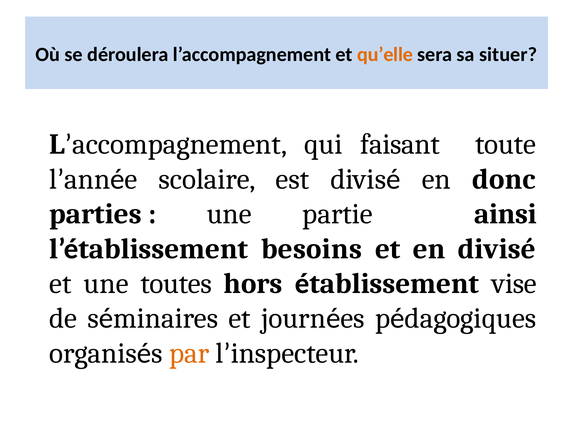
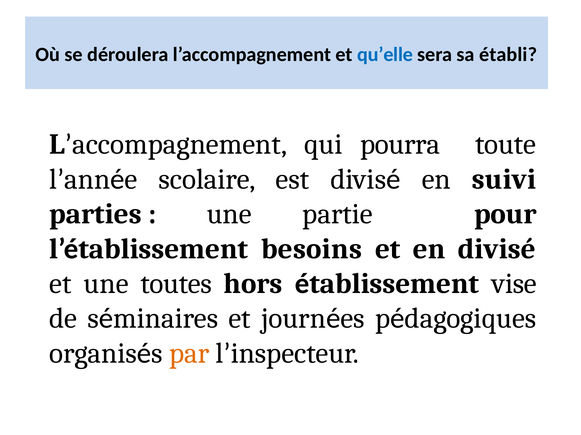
qu’elle colour: orange -> blue (385, 55)
situer: situer -> établi (508, 55)
faisant: faisant -> pourra (400, 145)
donc: donc -> suivi (504, 180)
ainsi: ainsi -> pour (505, 214)
